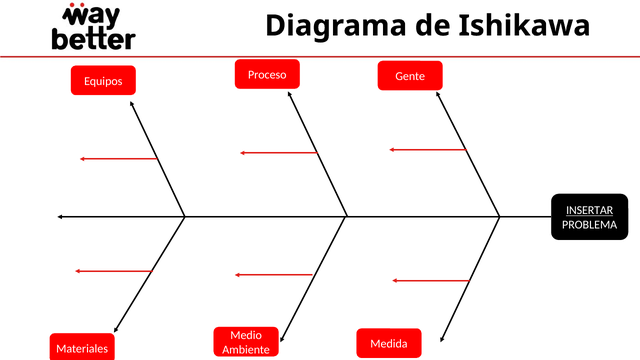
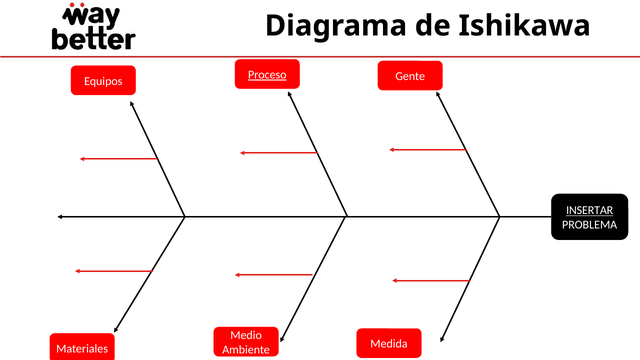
Proceso underline: none -> present (267, 75)
